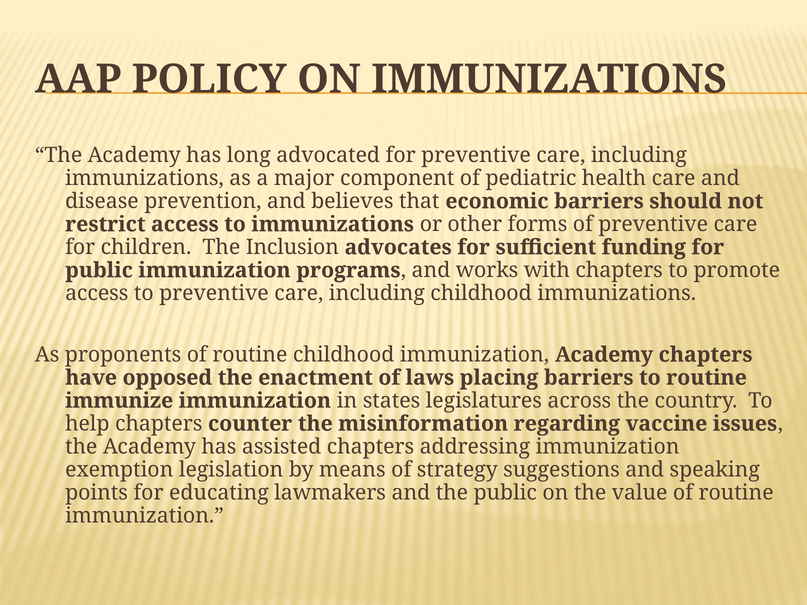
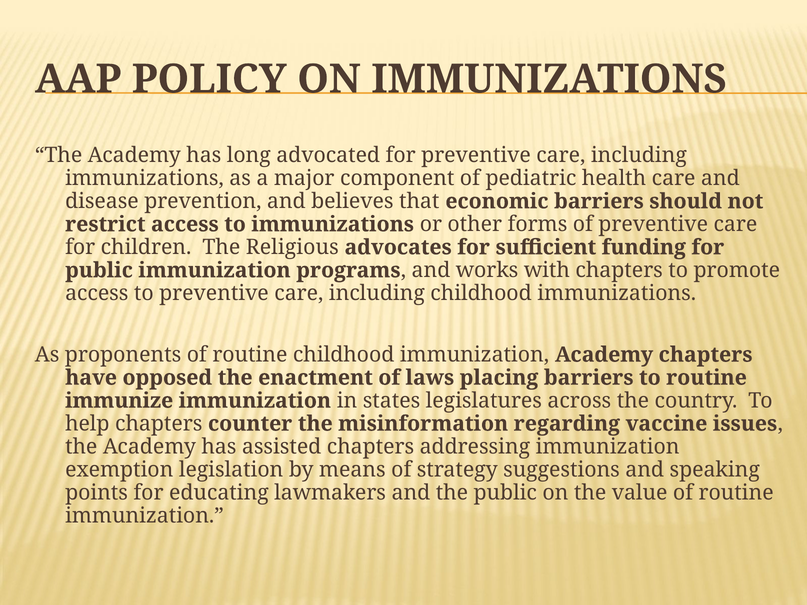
Inclusion: Inclusion -> Religious (292, 247)
